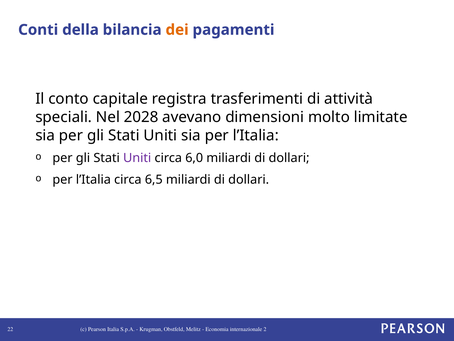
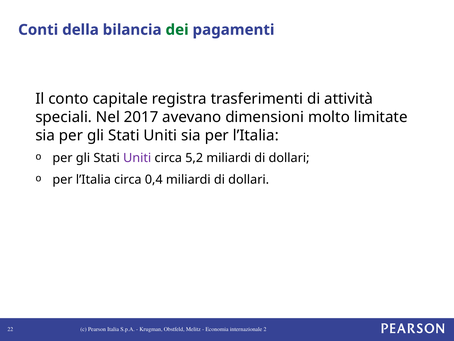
dei colour: orange -> green (177, 30)
2028: 2028 -> 2017 (141, 117)
6,0: 6,0 -> 5,2 (194, 158)
6,5: 6,5 -> 0,4 (154, 179)
